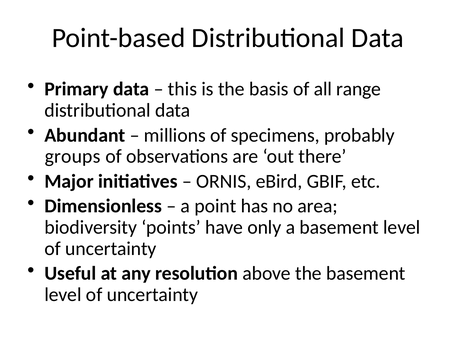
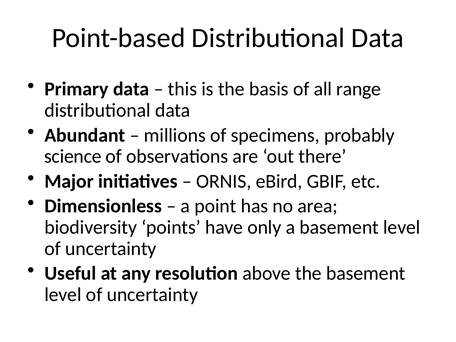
groups: groups -> science (73, 156)
